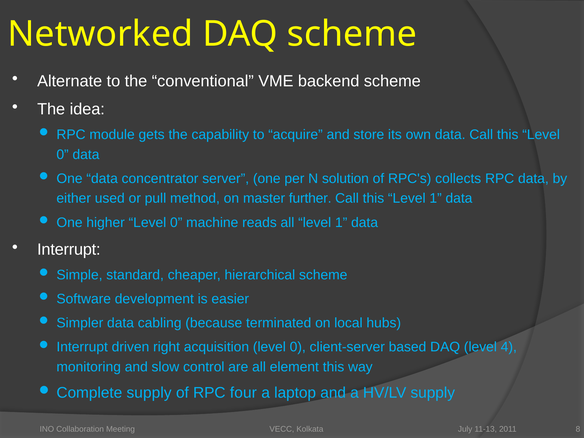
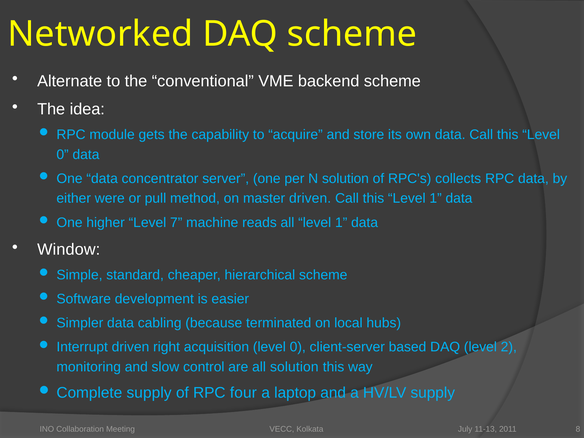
used: used -> were (110, 198)
master further: further -> driven (310, 198)
higher Level 0: 0 -> 7 (176, 222)
Interrupt: Interrupt -> Window (69, 249)
4: 4 -> 2 (509, 347)
all element: element -> solution (294, 367)
